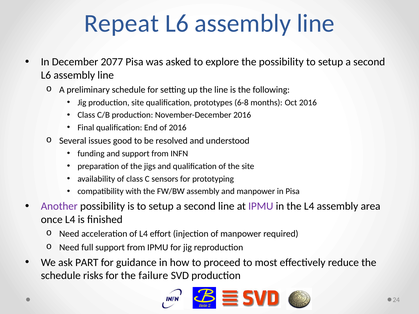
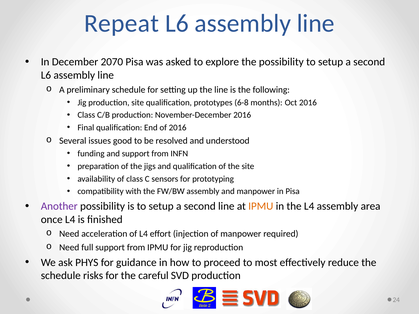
2077: 2077 -> 2070 (112, 62)
IPMU colour: purple -> orange (261, 206)
PART: PART -> PHYS (87, 263)
failure: failure -> careful (153, 276)
